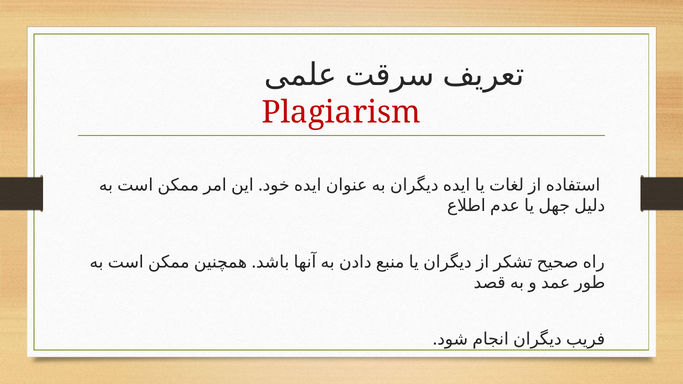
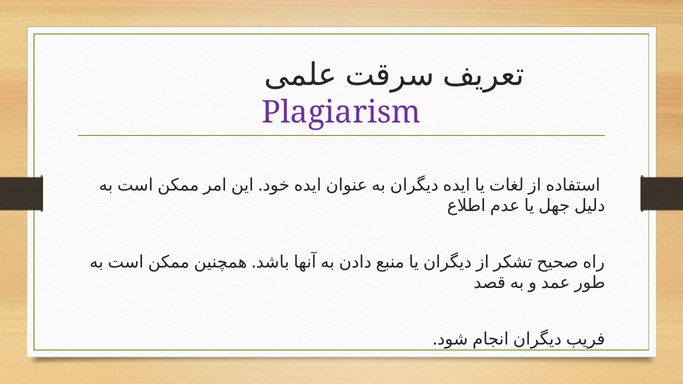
Plagiarism colour: red -> purple (341, 112)
